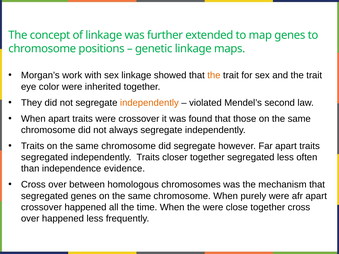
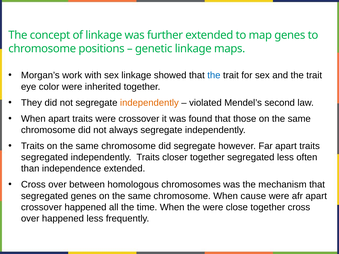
the colour: orange -> blue (214, 75)
independence evidence: evidence -> extended (125, 169)
purely: purely -> cause (253, 196)
